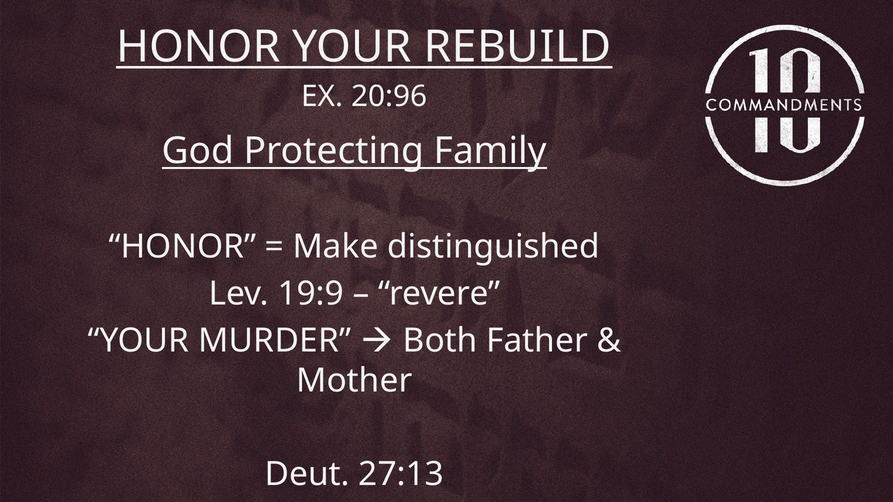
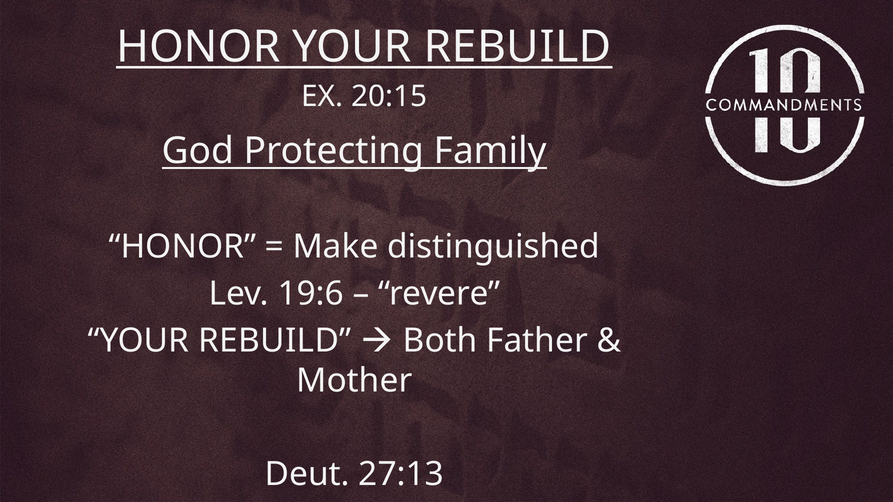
20:96: 20:96 -> 20:15 (389, 96)
19:9: 19:9 -> 19:6 (311, 294)
MURDER: MURDER -> REBUILD (275, 341)
